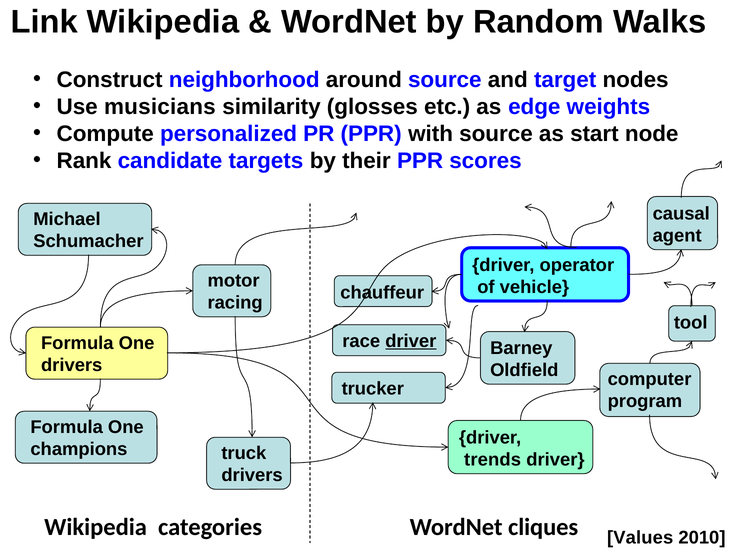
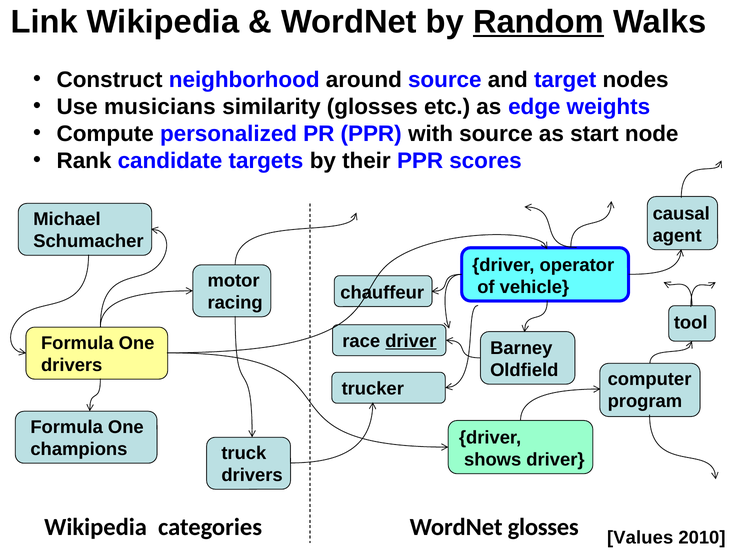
Random underline: none -> present (539, 22)
trends: trends -> shows (493, 460)
WordNet cliques: cliques -> glosses (543, 527)
